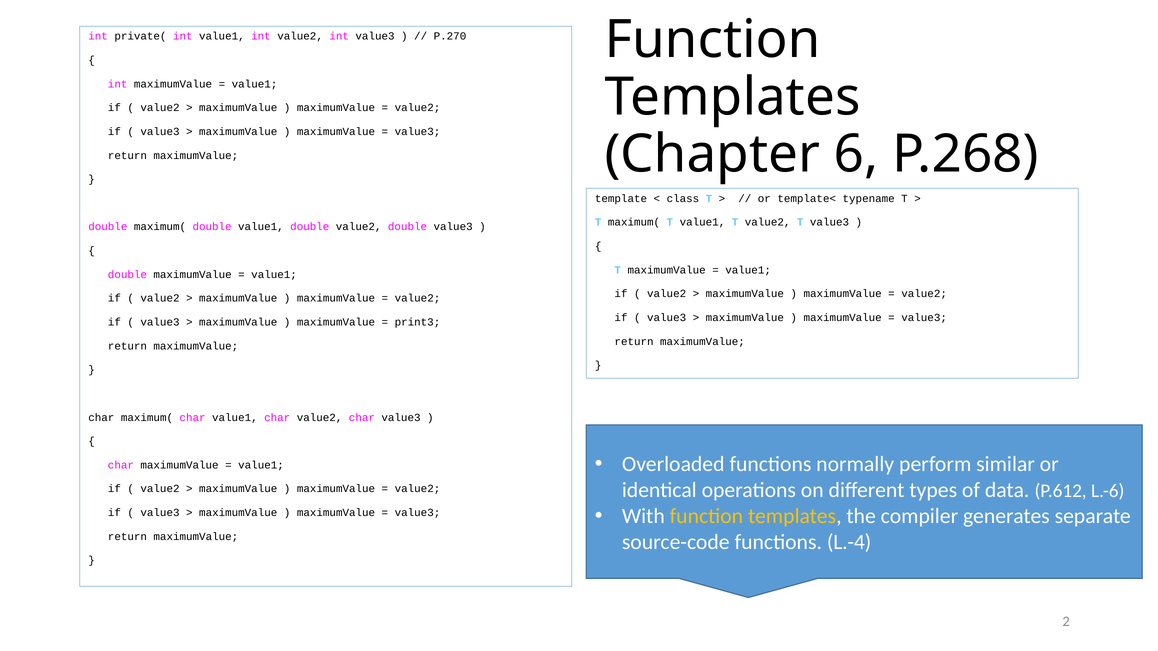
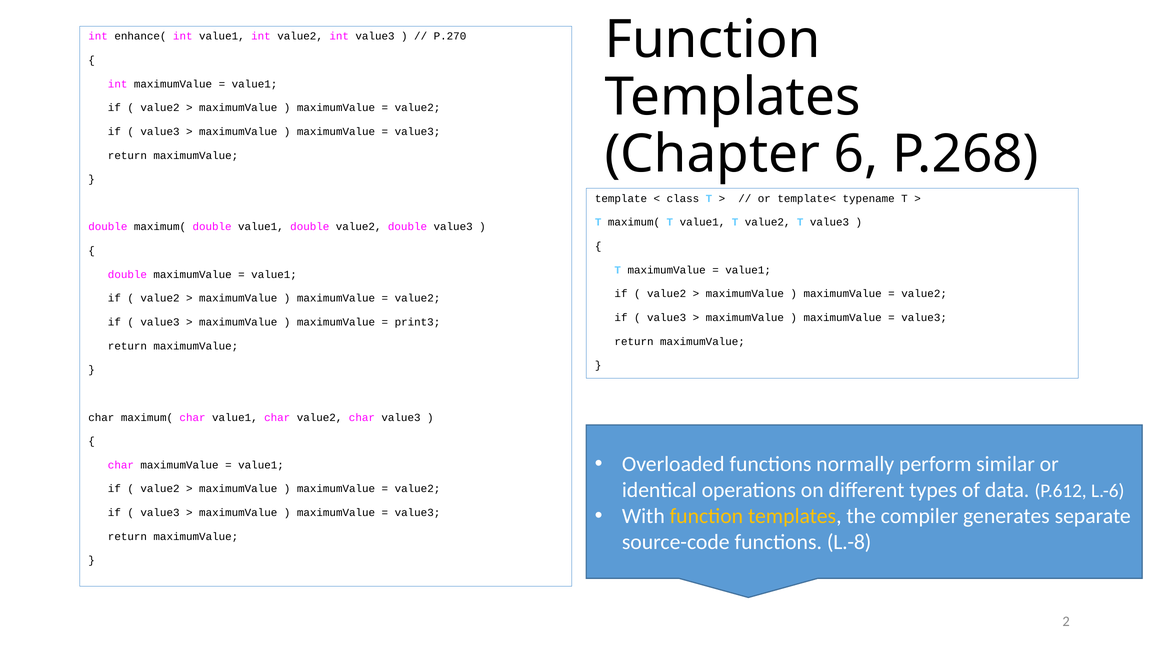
private(: private( -> enhance( (140, 36)
L.-4: L.-4 -> L.-8 (849, 542)
